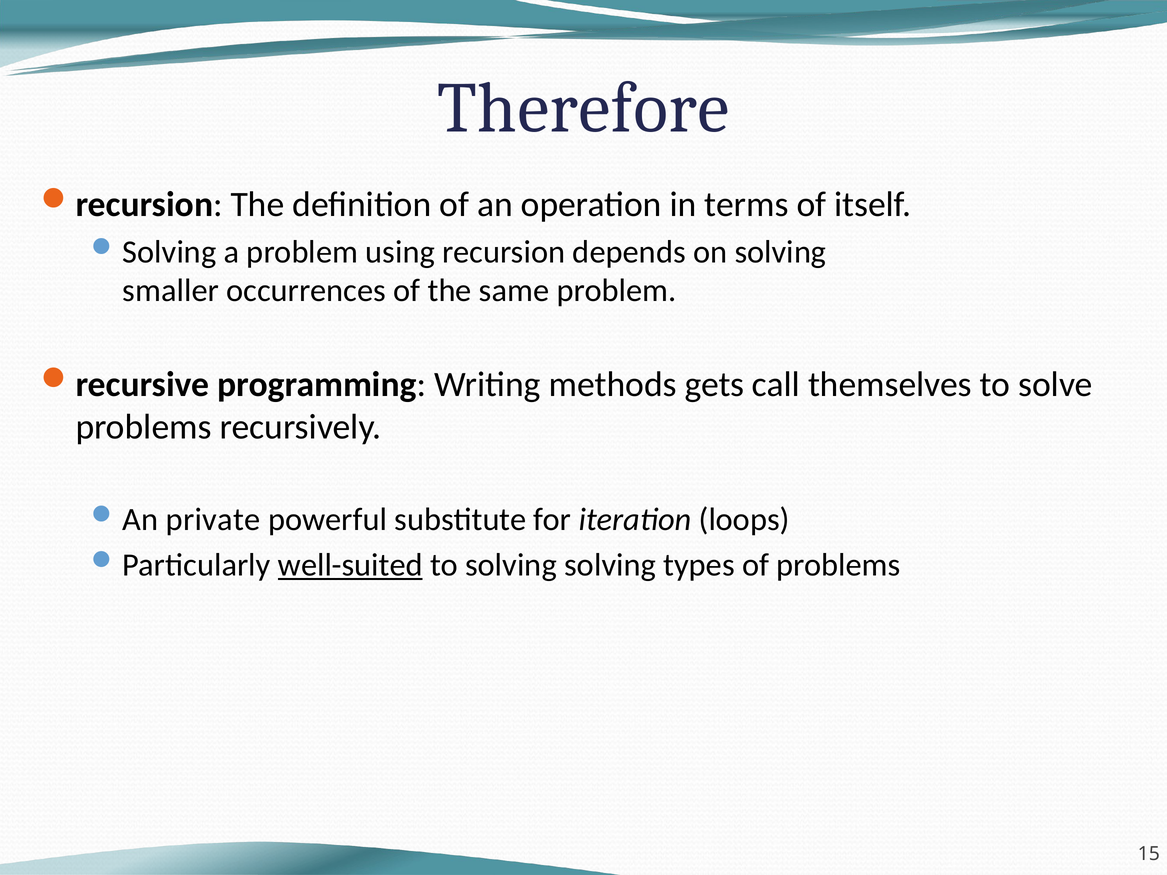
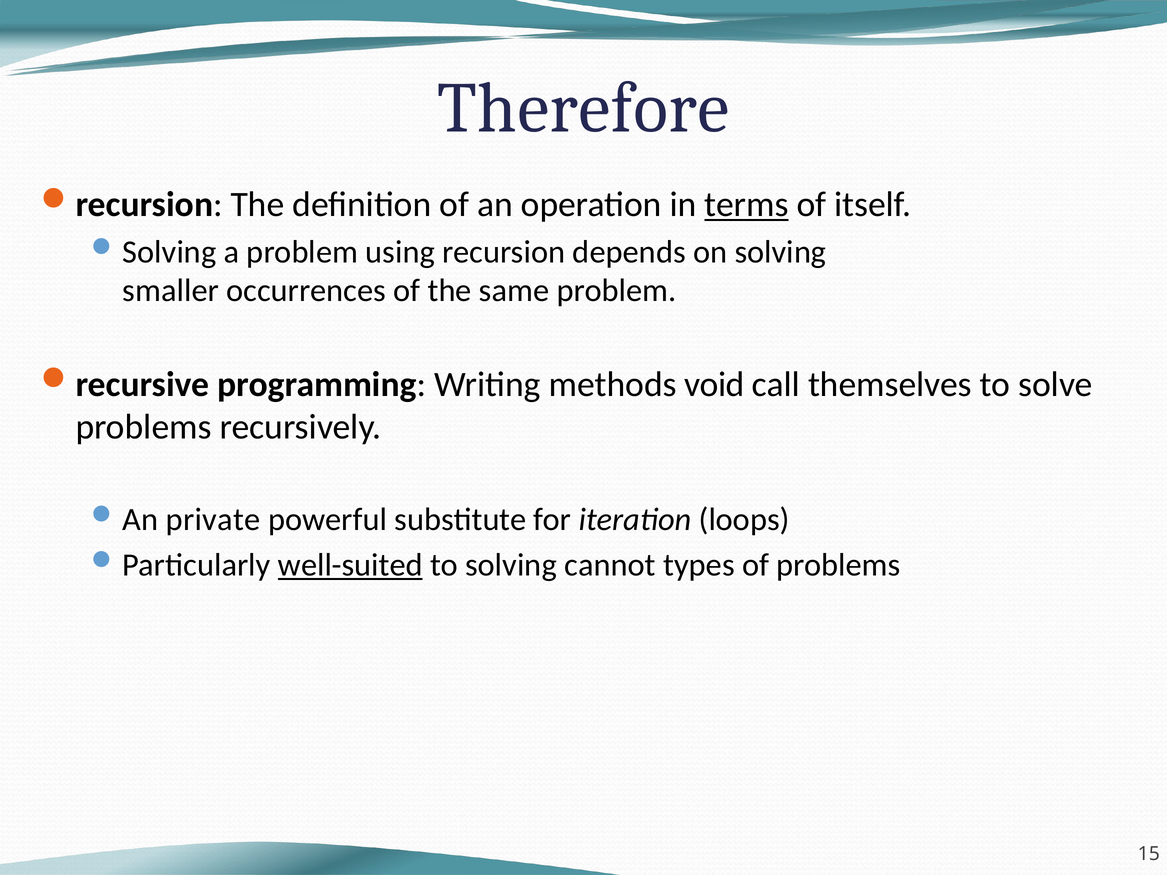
terms underline: none -> present (747, 205)
gets: gets -> void (714, 384)
solving solving: solving -> cannot (610, 565)
